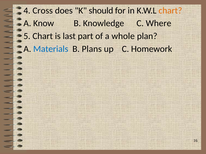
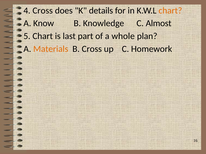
should: should -> details (101, 11)
Where: Where -> Almost (159, 23)
Materials colour: blue -> orange (51, 49)
B Plans: Plans -> Cross (92, 49)
